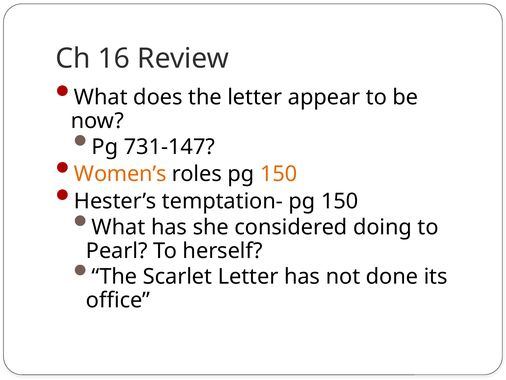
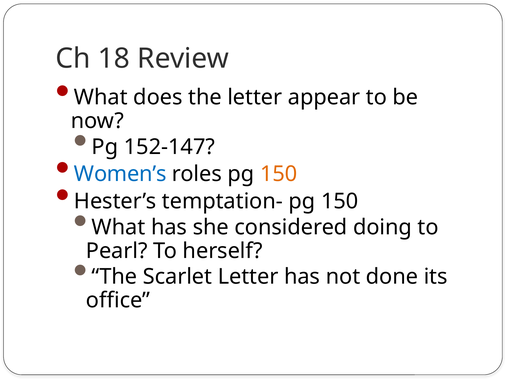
16: 16 -> 18 (114, 58)
731-147: 731-147 -> 152-147 (169, 147)
Women’s colour: orange -> blue (120, 174)
